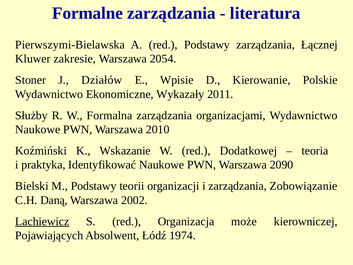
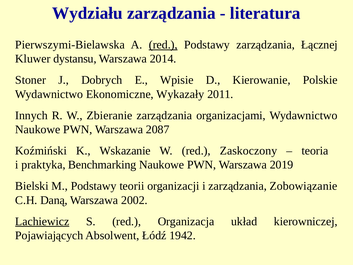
Formalne: Formalne -> Wydziału (87, 13)
red underline: none -> present (163, 45)
zakresie: zakresie -> dystansu (75, 59)
2054: 2054 -> 2014 (163, 59)
Działów: Działów -> Dobrych (102, 80)
Służby: Służby -> Innych (31, 115)
Formalna: Formalna -> Zbieranie (110, 115)
2010: 2010 -> 2087 (158, 129)
Dodatkowej: Dodatkowej -> Zaskoczony (248, 151)
Identyfikować: Identyfikować -> Benchmarking (102, 165)
2090: 2090 -> 2019 (282, 165)
może: może -> układ (244, 221)
1974: 1974 -> 1942 (183, 235)
